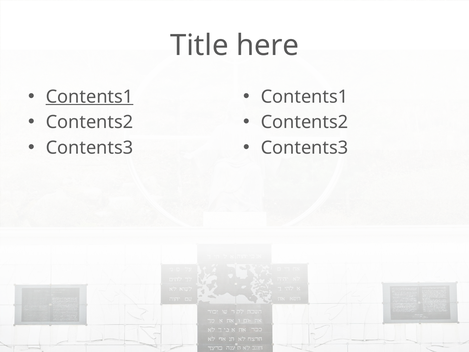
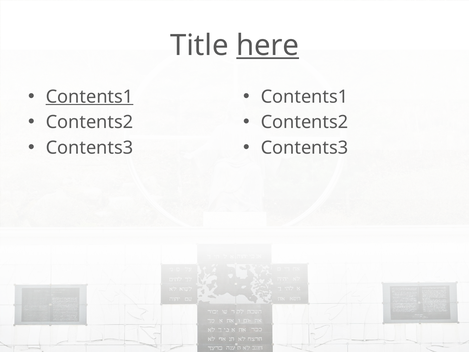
here underline: none -> present (268, 45)
